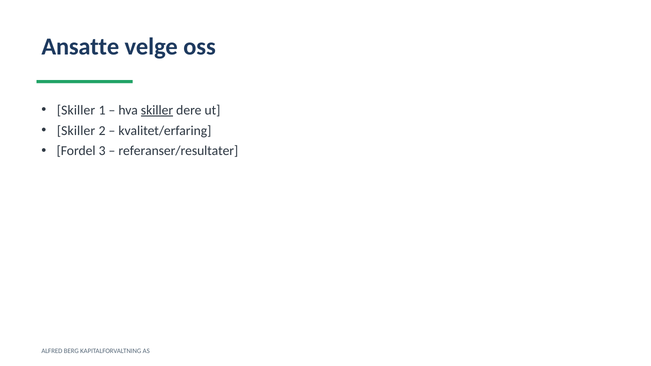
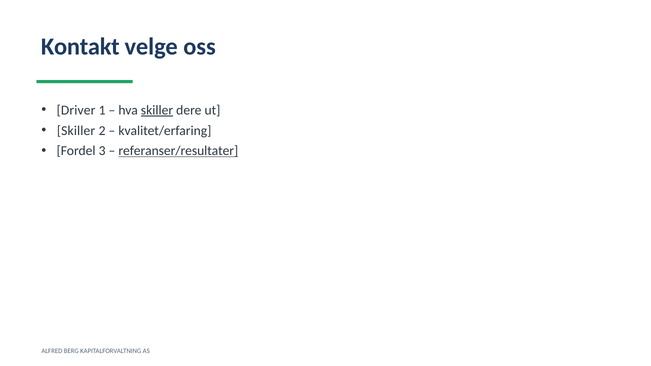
Ansatte: Ansatte -> Kontakt (80, 46)
Skiller: Skiller -> Driver (76, 110)
referanser/resultater underline: none -> present (178, 151)
